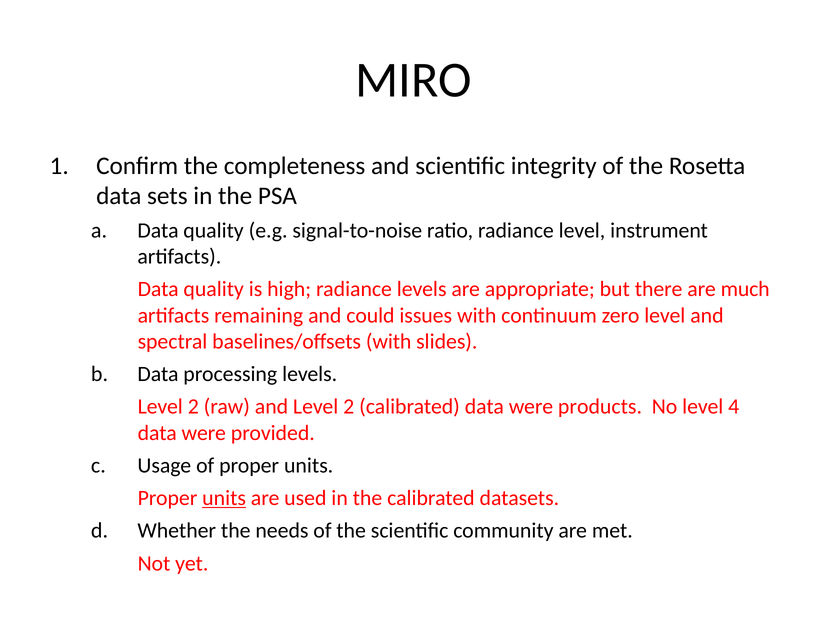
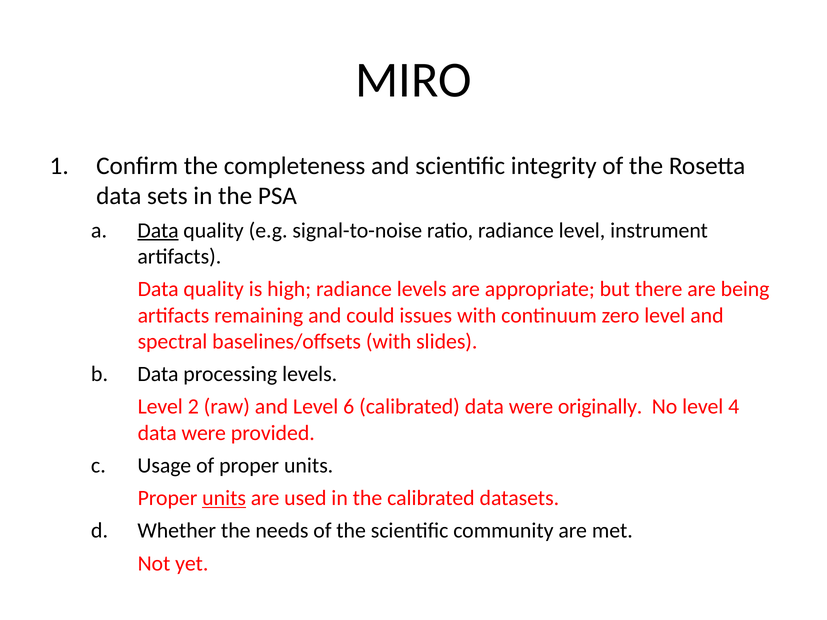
Data underline: none -> present (158, 231)
much: much -> being (745, 289)
and Level 2: 2 -> 6 (349, 407)
products: products -> originally (600, 407)
